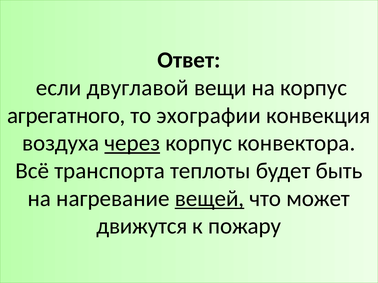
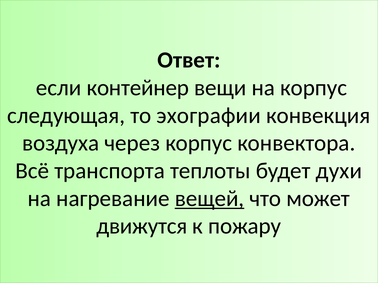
двуглавой: двуглавой -> контейнер (138, 88)
агрегатного: агрегатного -> следующая (66, 116)
через underline: present -> none (132, 143)
быть: быть -> духи (339, 171)
